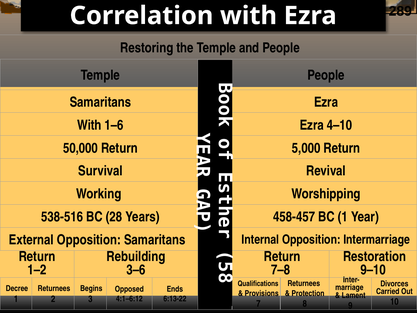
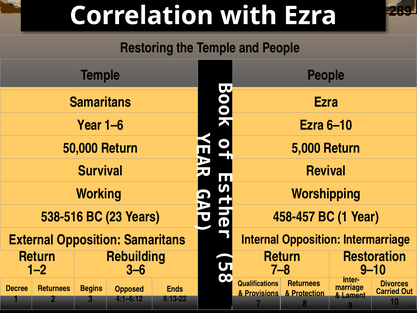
With: With -> Year (89, 125)
4–10: 4–10 -> 6–10 (340, 125)
28: 28 -> 23 (114, 217)
